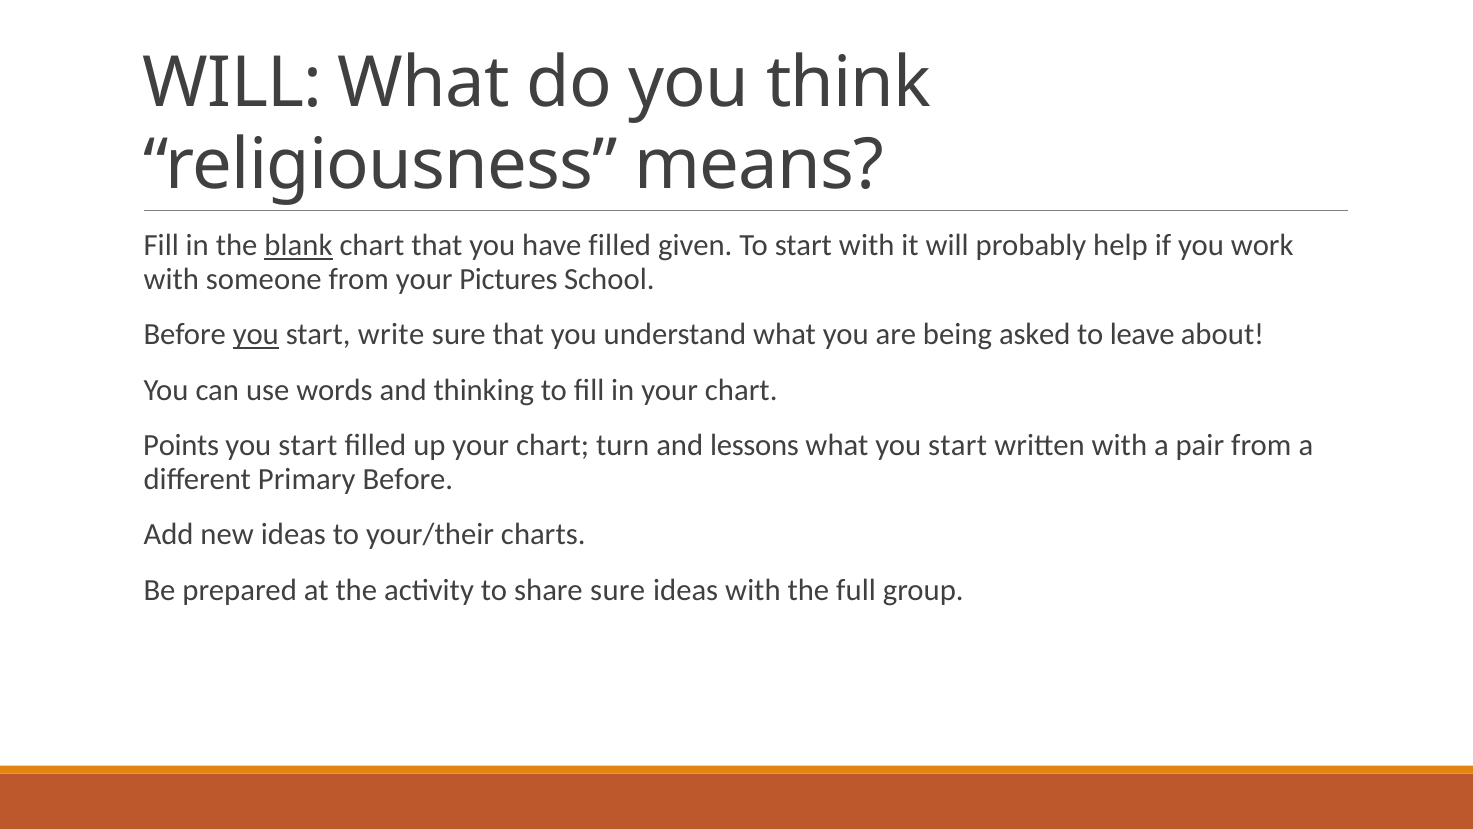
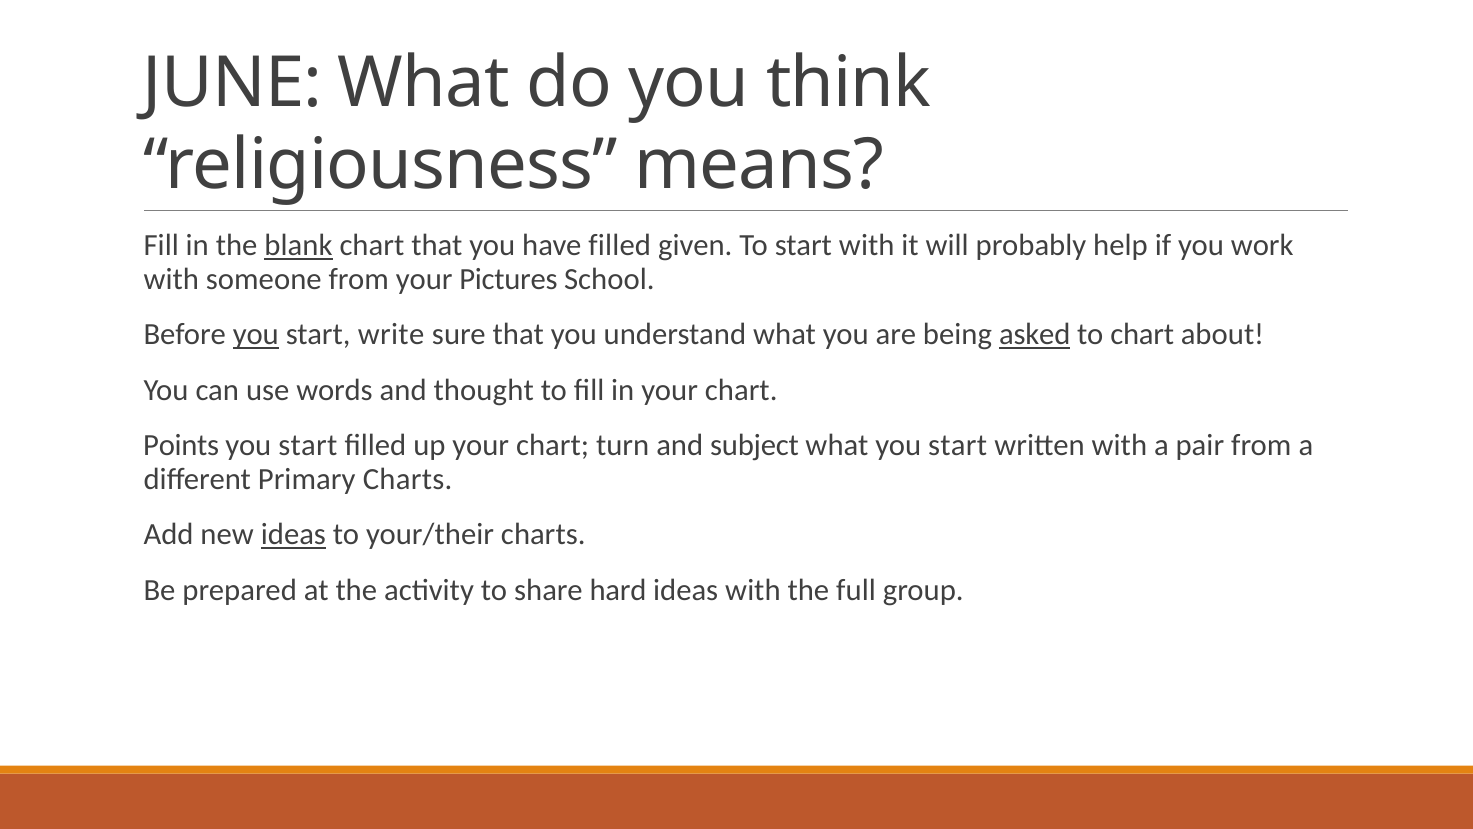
WILL: WILL -> JUNE (233, 83)
asked underline: none -> present (1035, 335)
to leave: leave -> chart (1142, 335)
thinking: thinking -> thought (484, 390)
lessons: lessons -> subject (754, 445)
Primary Before: Before -> Charts (408, 479)
ideas underline: none -> present (293, 534)
share sure: sure -> hard (618, 590)
